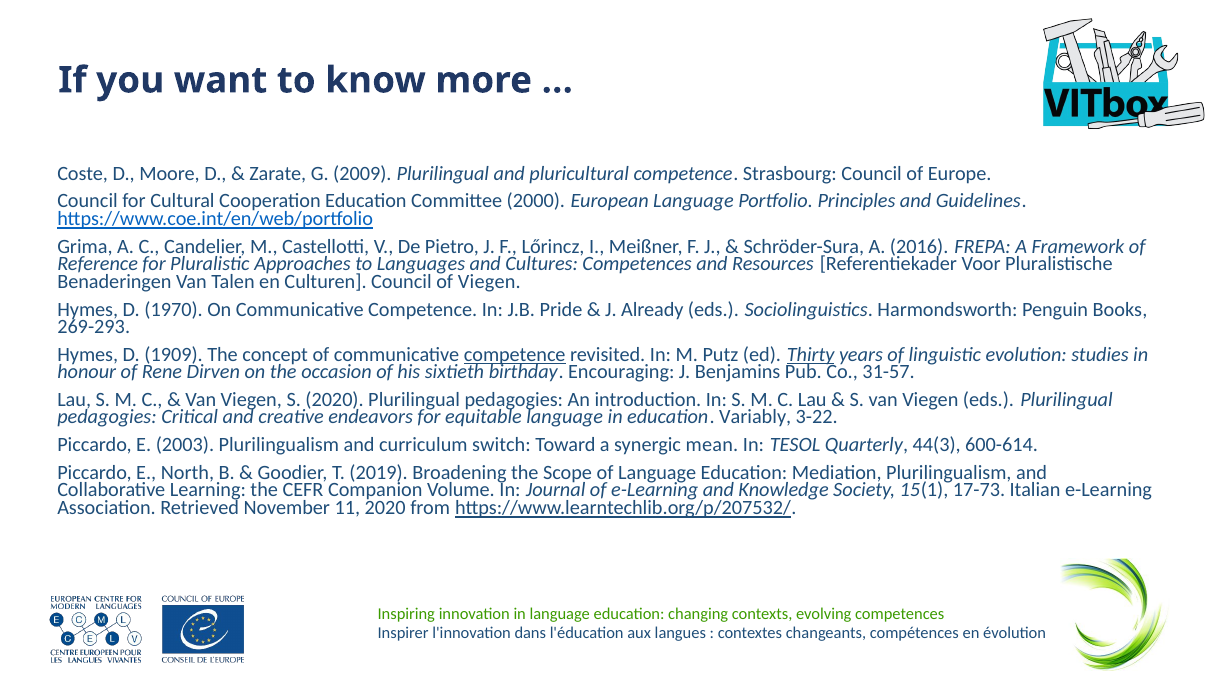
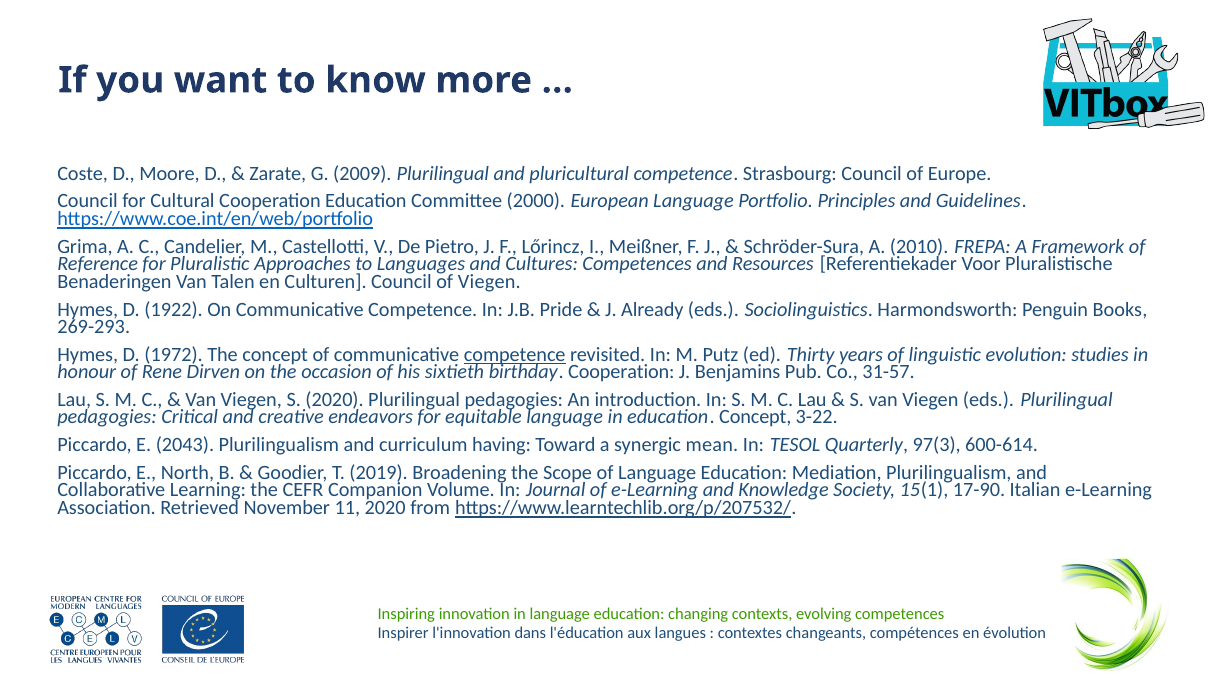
2016: 2016 -> 2010 (919, 247)
1970: 1970 -> 1922 (174, 309)
1909: 1909 -> 1972 (174, 355)
Thirty underline: present -> none (811, 355)
birthday Encouraging: Encouraging -> Cooperation (621, 372)
education Variably: Variably -> Concept (755, 417)
2003: 2003 -> 2043 (185, 445)
switch: switch -> having (502, 445)
44(3: 44(3 -> 97(3 (937, 445)
17-73: 17-73 -> 17-90 (979, 490)
